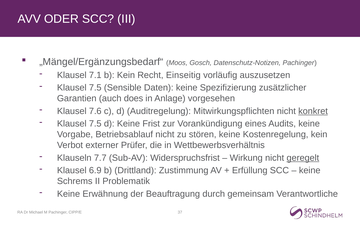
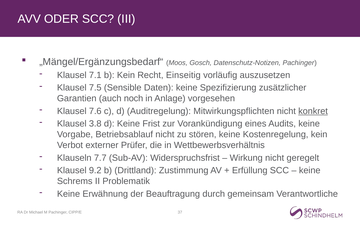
does: does -> noch (134, 98)
7.5: 7.5 -> 3.8 (95, 124)
geregelt underline: present -> none (303, 158)
6.9: 6.9 -> 9.2 (95, 170)
